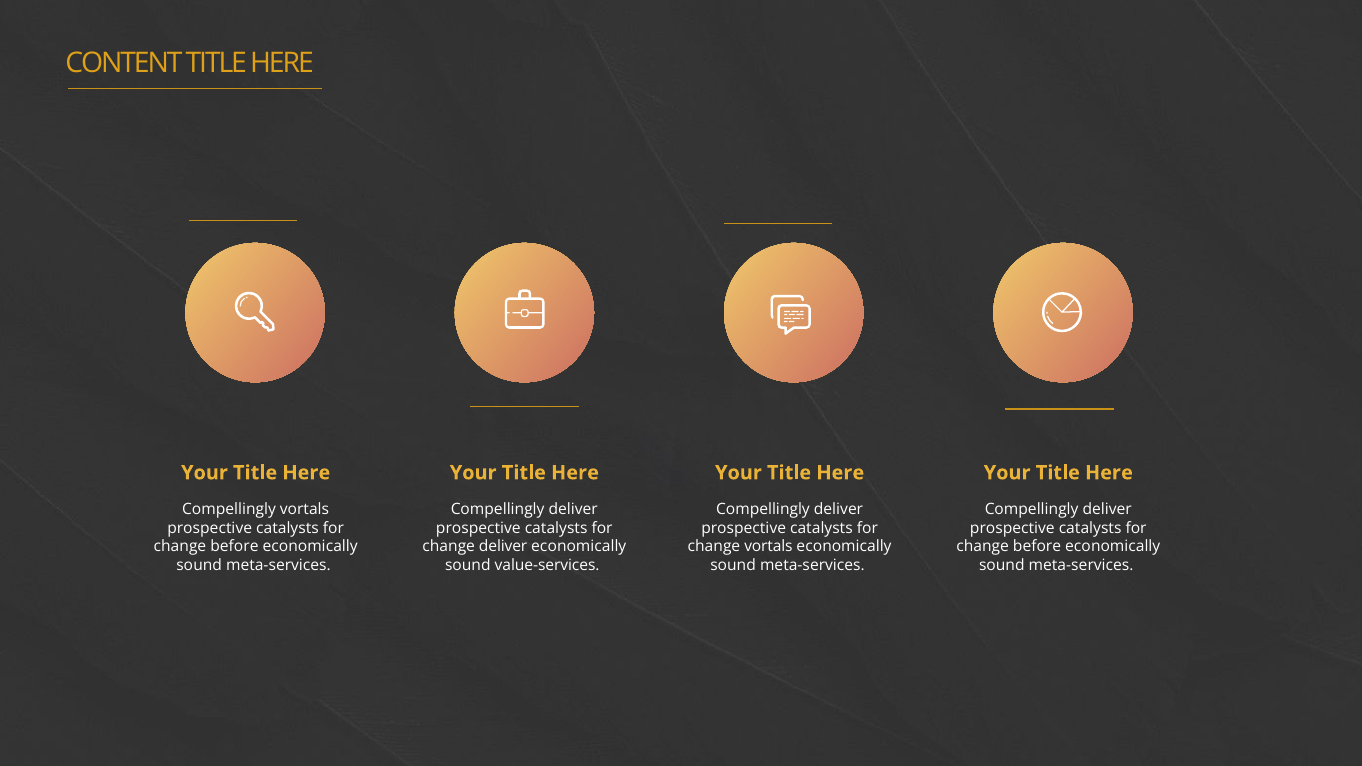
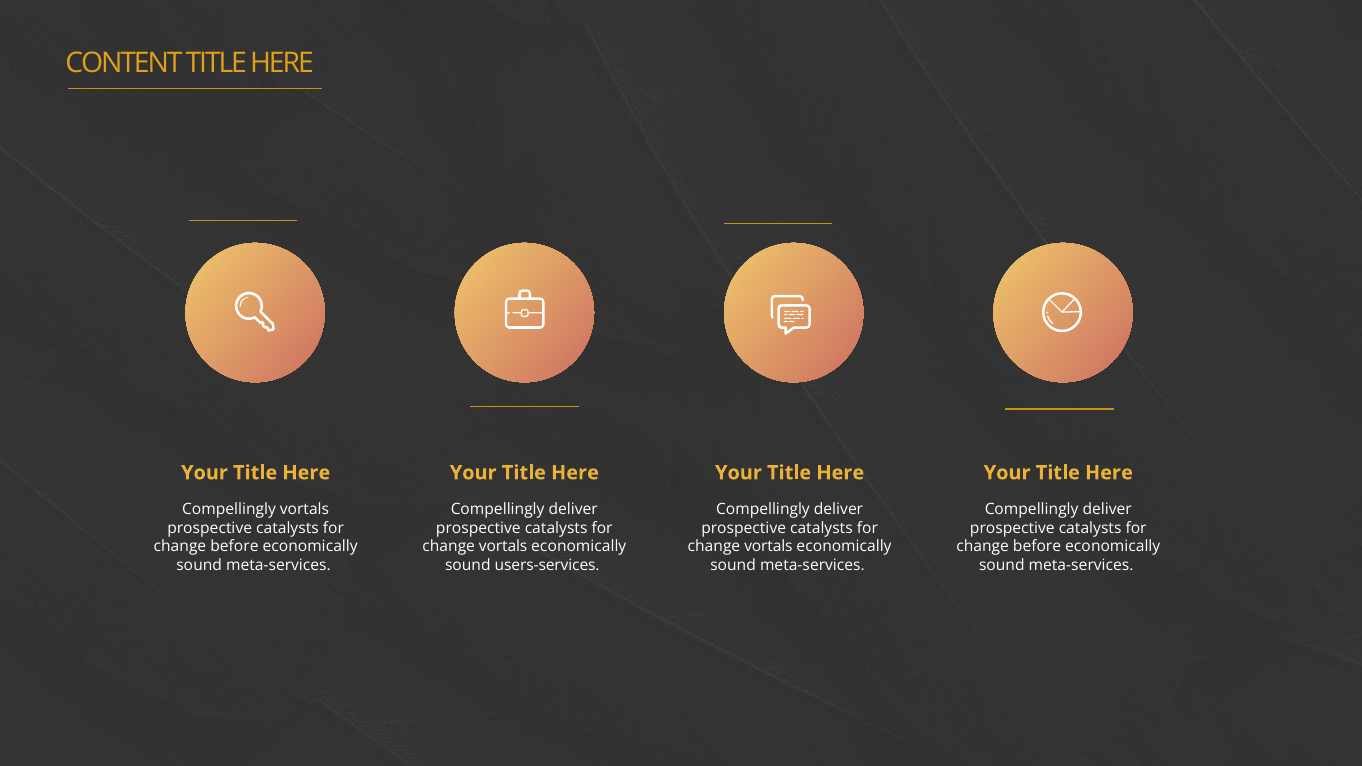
deliver: deliver -> vortals (503, 547)
value-services: value-services -> users-services (547, 566)
